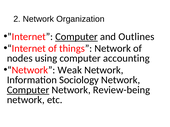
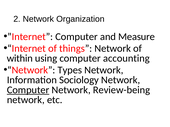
Computer underline: present -> none (77, 37)
Outlines: Outlines -> Measure (137, 37)
nodes: nodes -> within (20, 59)
Weak: Weak -> Types (70, 70)
